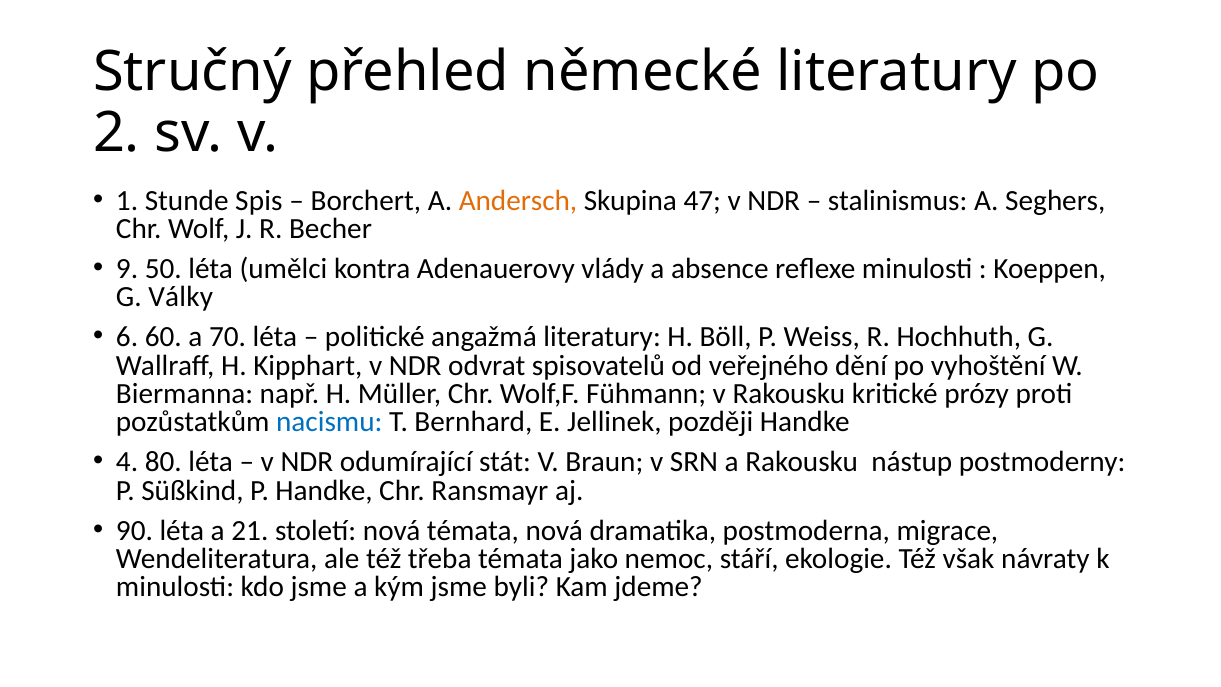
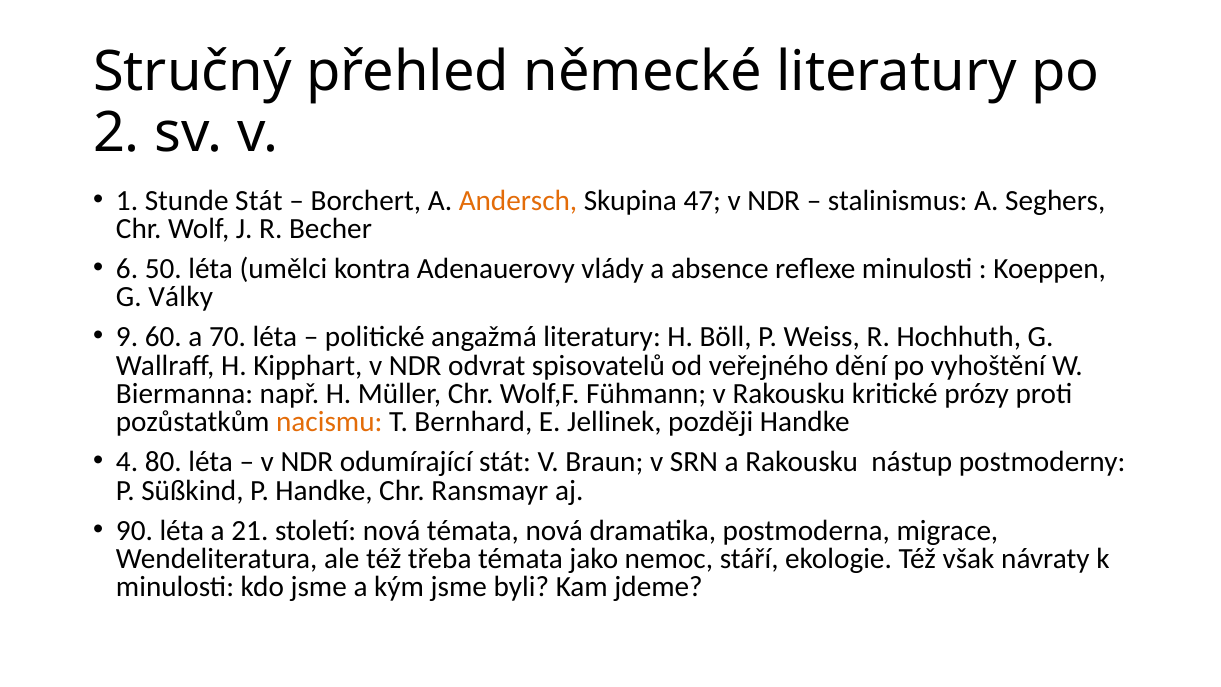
Stunde Spis: Spis -> Stát (259, 201)
9: 9 -> 6 (127, 269)
6: 6 -> 9 (127, 337)
nacismu colour: blue -> orange (329, 422)
